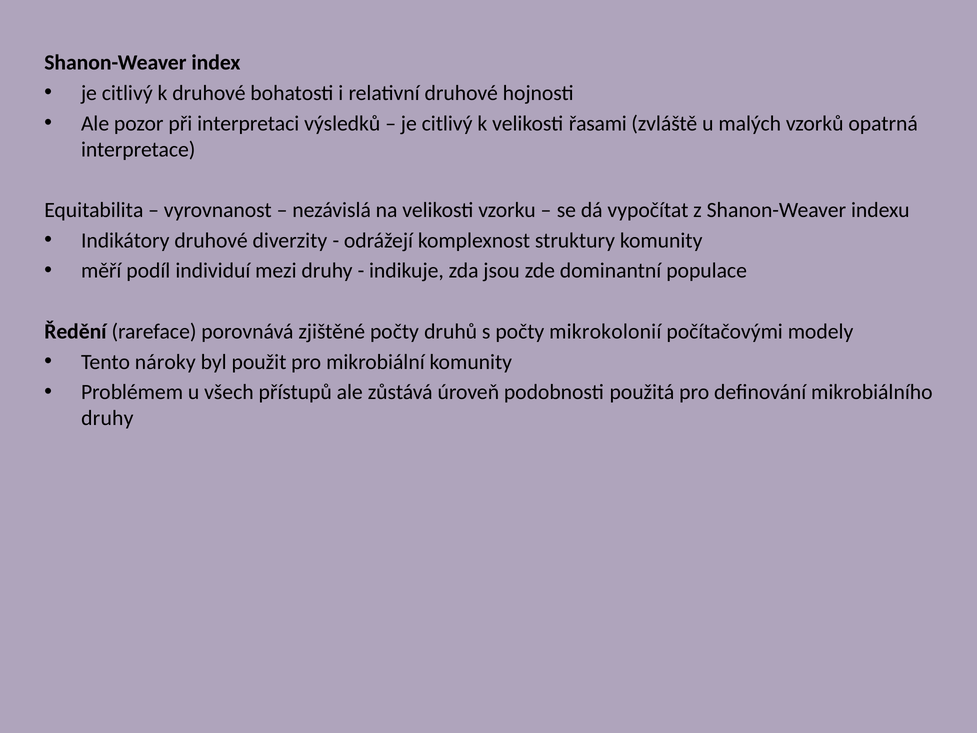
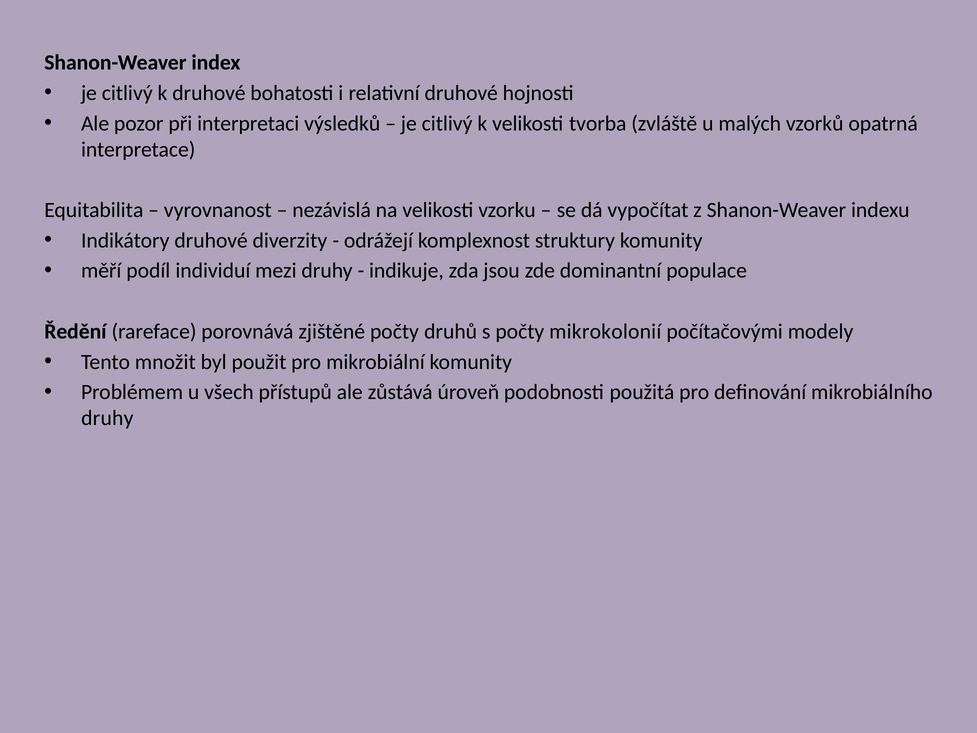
řasami: řasami -> tvorba (598, 123)
nároky: nároky -> množit (165, 362)
